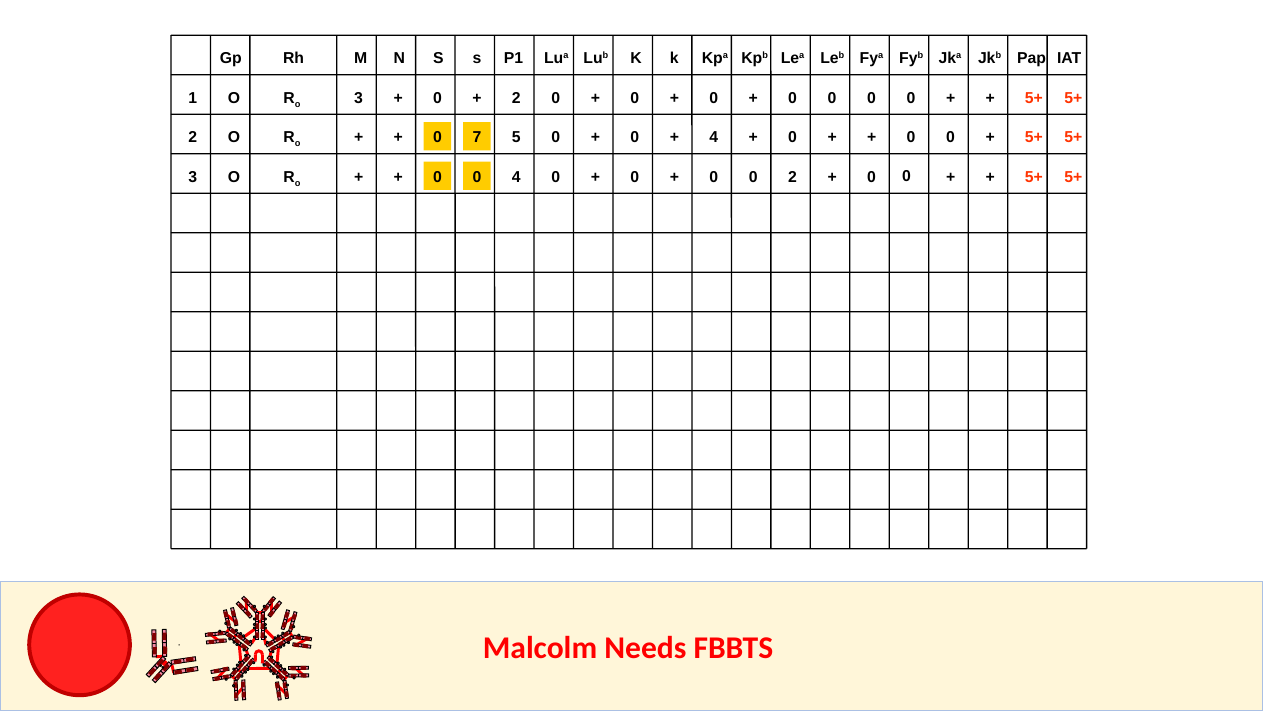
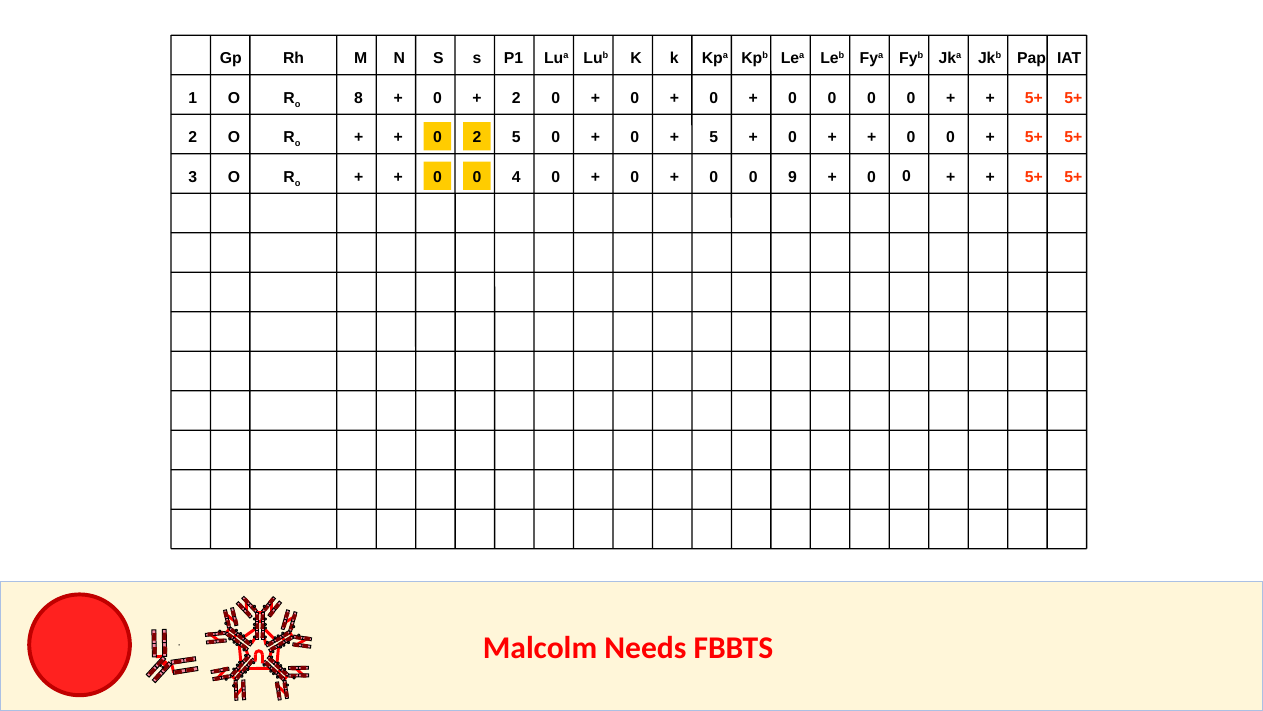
o 3: 3 -> 8 (358, 98)
0 7: 7 -> 2 (477, 137)
4: 4 -> 5 (714, 137)
0 2: 2 -> 9 (793, 177)
